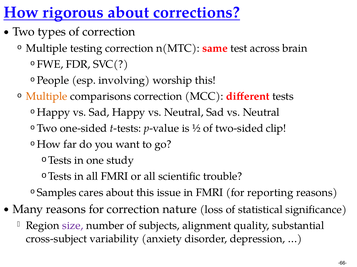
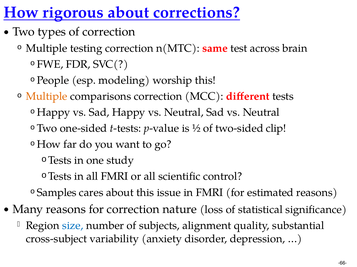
involving: involving -> modeling (124, 81)
trouble: trouble -> control (223, 177)
reporting: reporting -> estimated (270, 193)
size colour: purple -> blue (73, 226)
